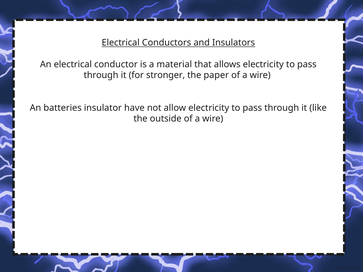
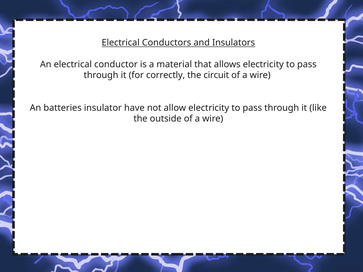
stronger: stronger -> correctly (166, 75)
paper: paper -> circuit (216, 75)
